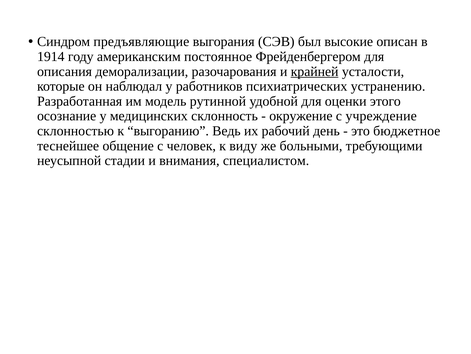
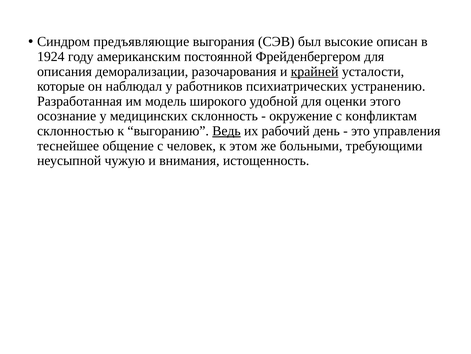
1914: 1914 -> 1924 (51, 56)
постоянное: постоянное -> постоянной (218, 56)
рутинной: рутинной -> широкого (218, 101)
учреждение: учреждение -> конфликтам (381, 116)
Ведь underline: none -> present (226, 131)
бюджетное: бюджетное -> управления (407, 131)
виду: виду -> этом (243, 145)
стадии: стадии -> чужую (125, 160)
специалистом: специалистом -> истощенность (266, 160)
